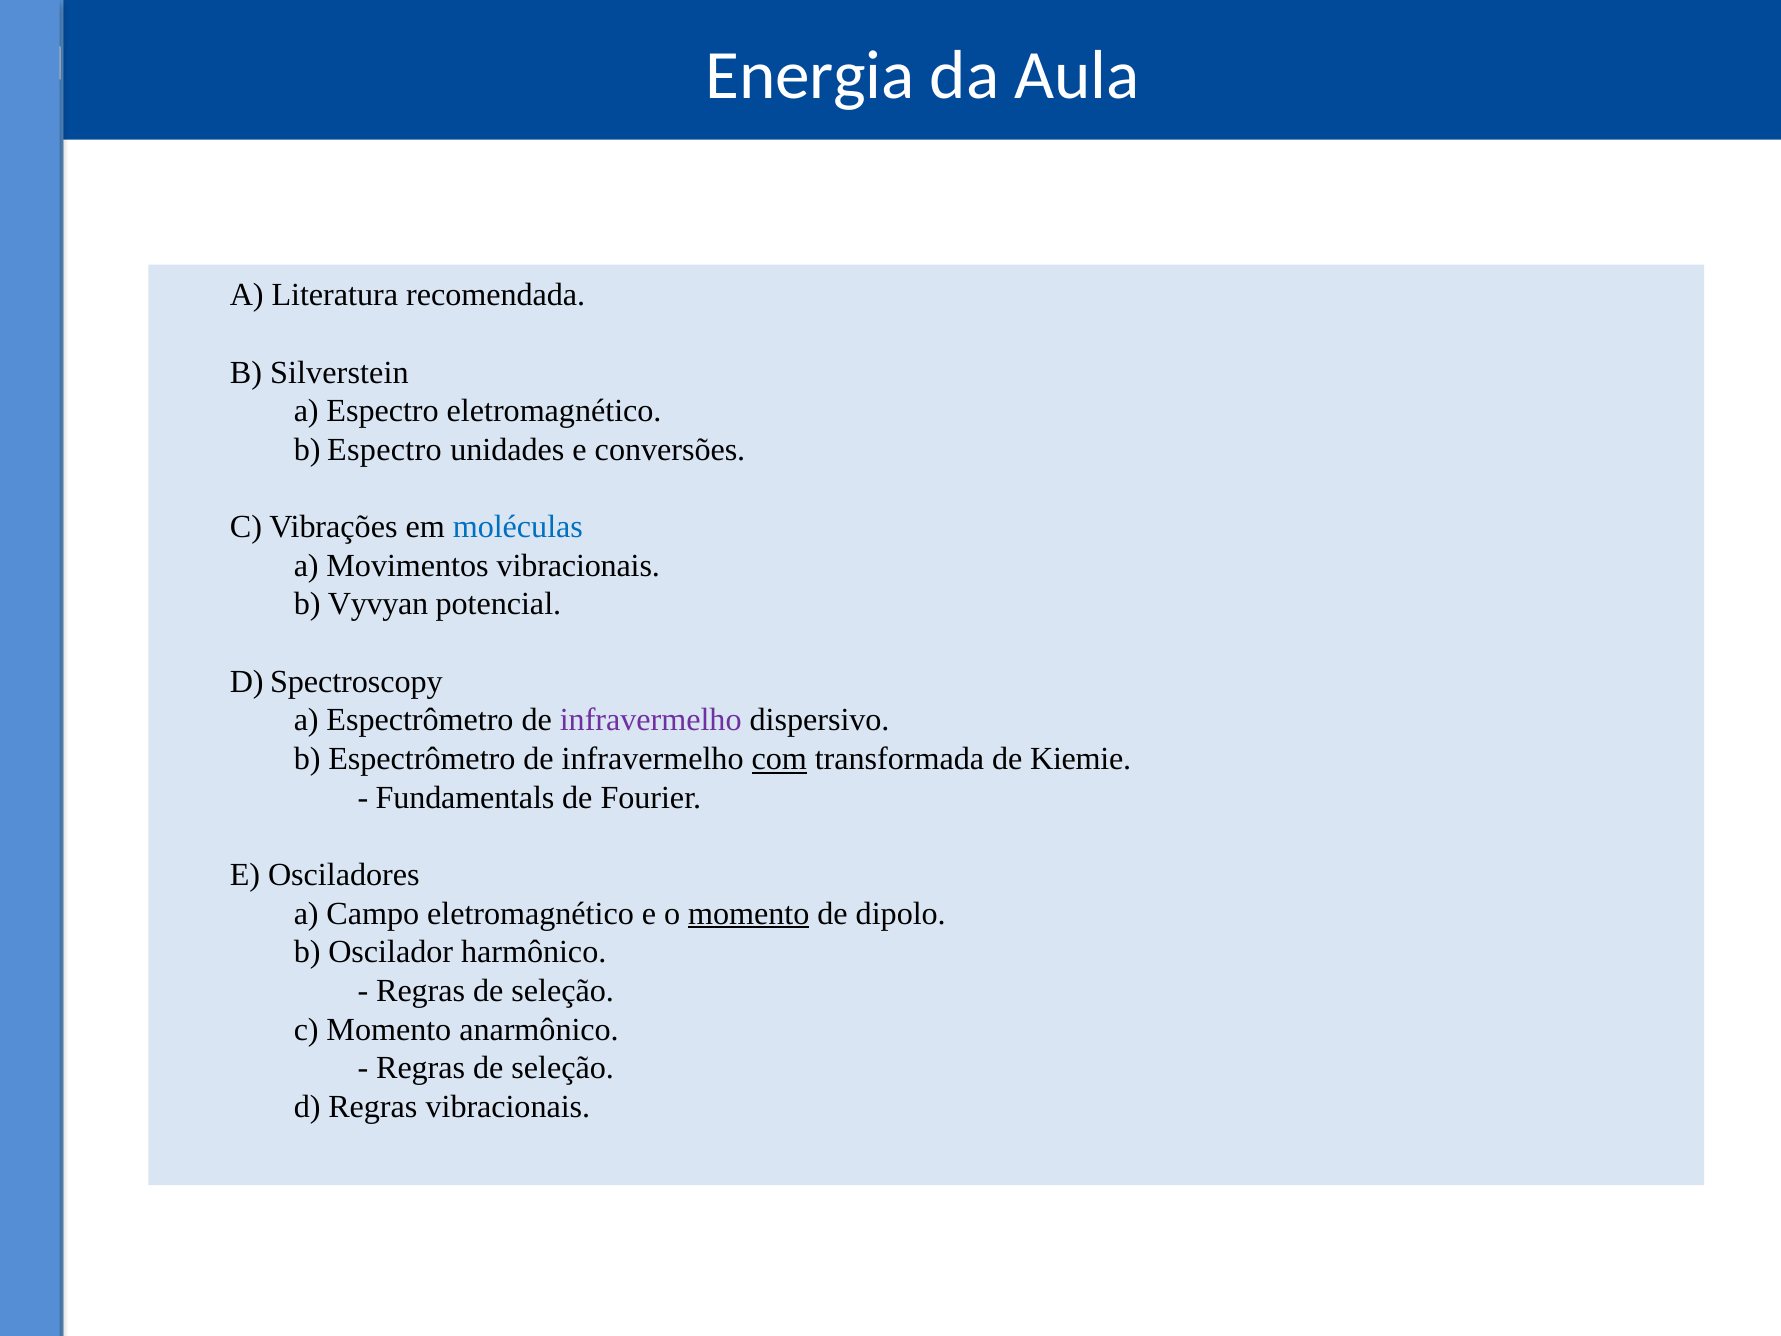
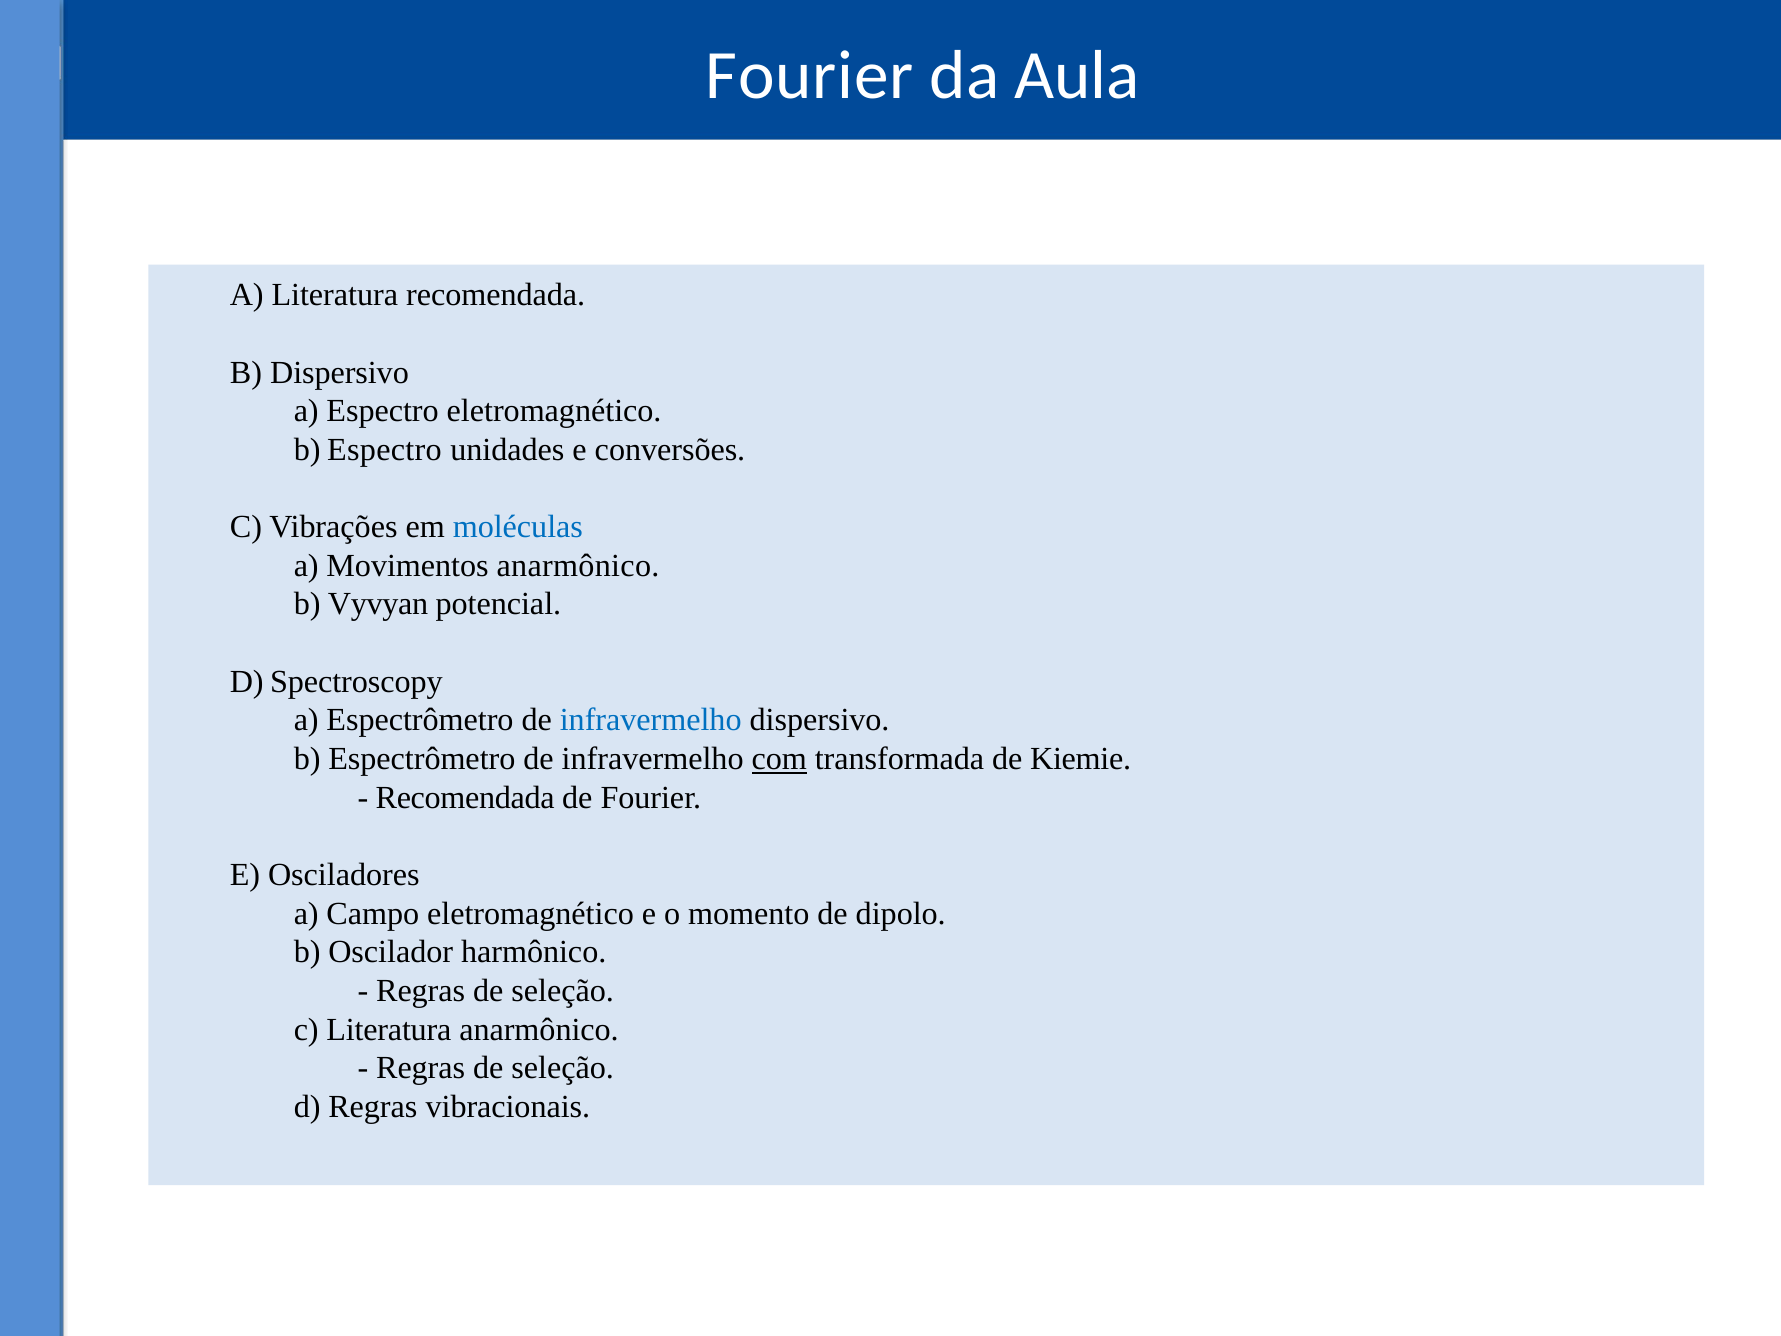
Energia: Energia -> Fourier (810, 75)
B Silverstein: Silverstein -> Dispersivo (339, 372)
Movimentos vibracionais: vibracionais -> anarmônico (578, 566)
infravermelho colour: purple -> blue (651, 720)
Fundamentals: Fundamentals -> Recomendada (465, 797)
momento underline: present -> none (749, 913)
c Momento: Momento -> Literatura (389, 1029)
